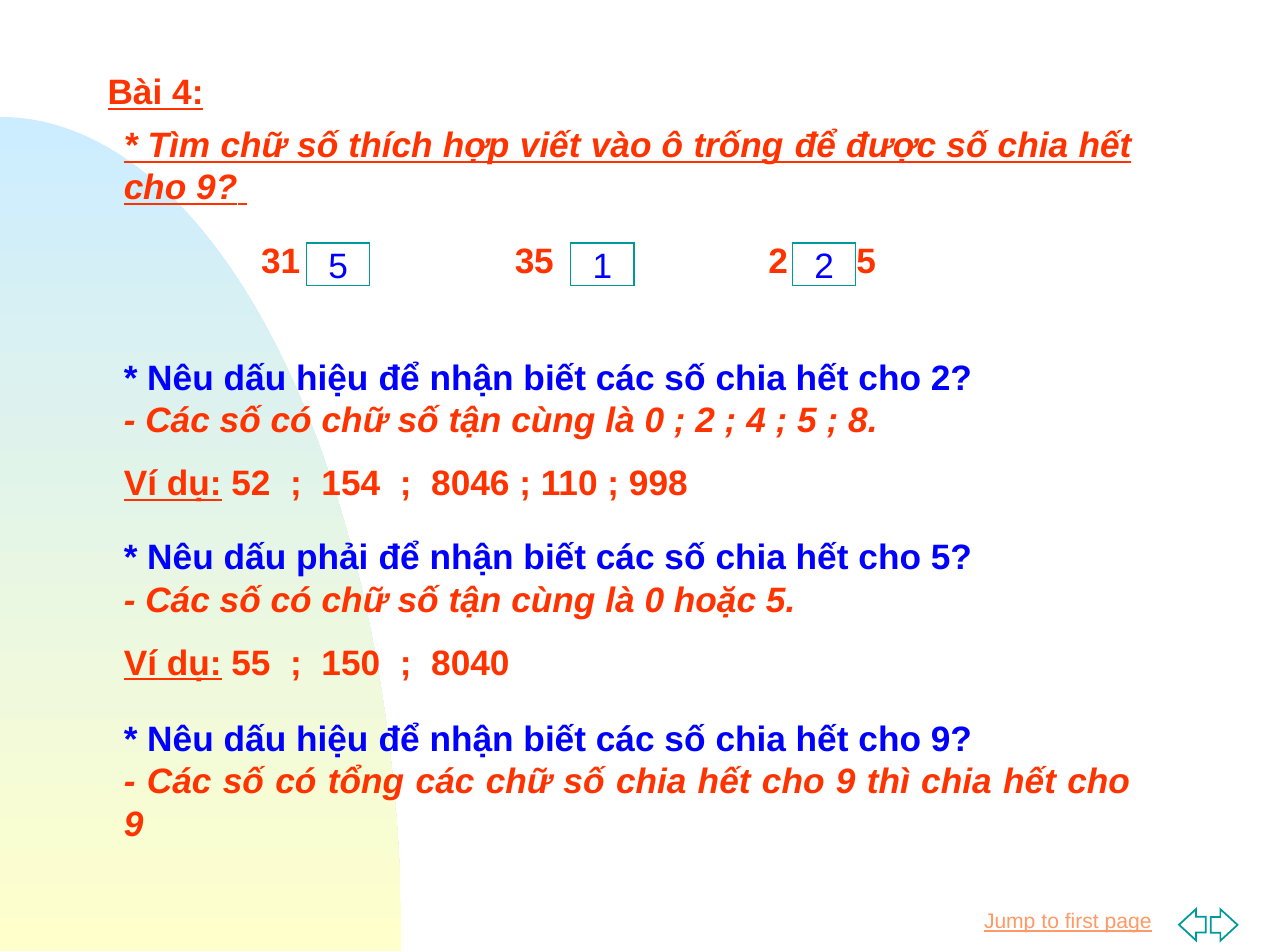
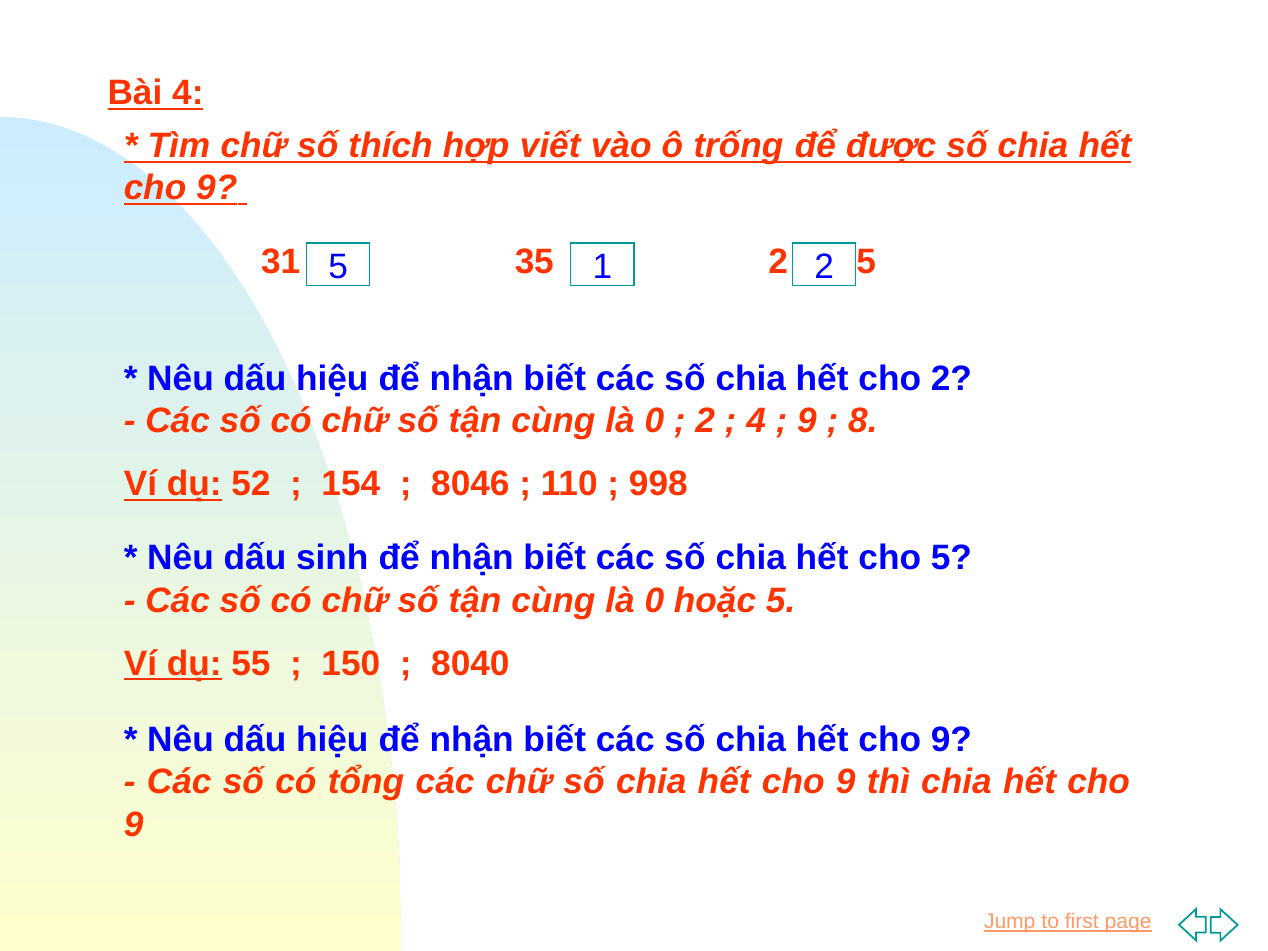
5: 5 -> 9 (807, 421)
phải: phải -> sinh (332, 558)
